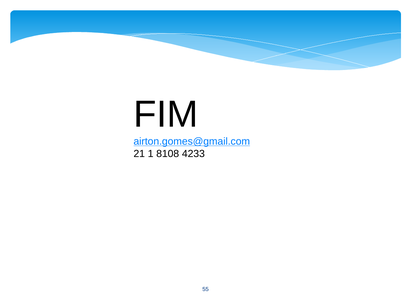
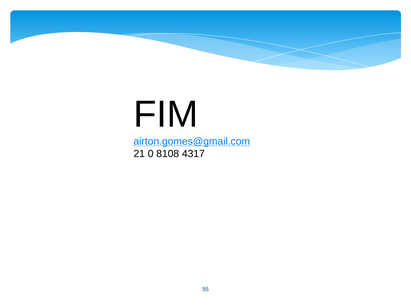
1: 1 -> 0 (151, 154)
4233: 4233 -> 4317 (193, 154)
